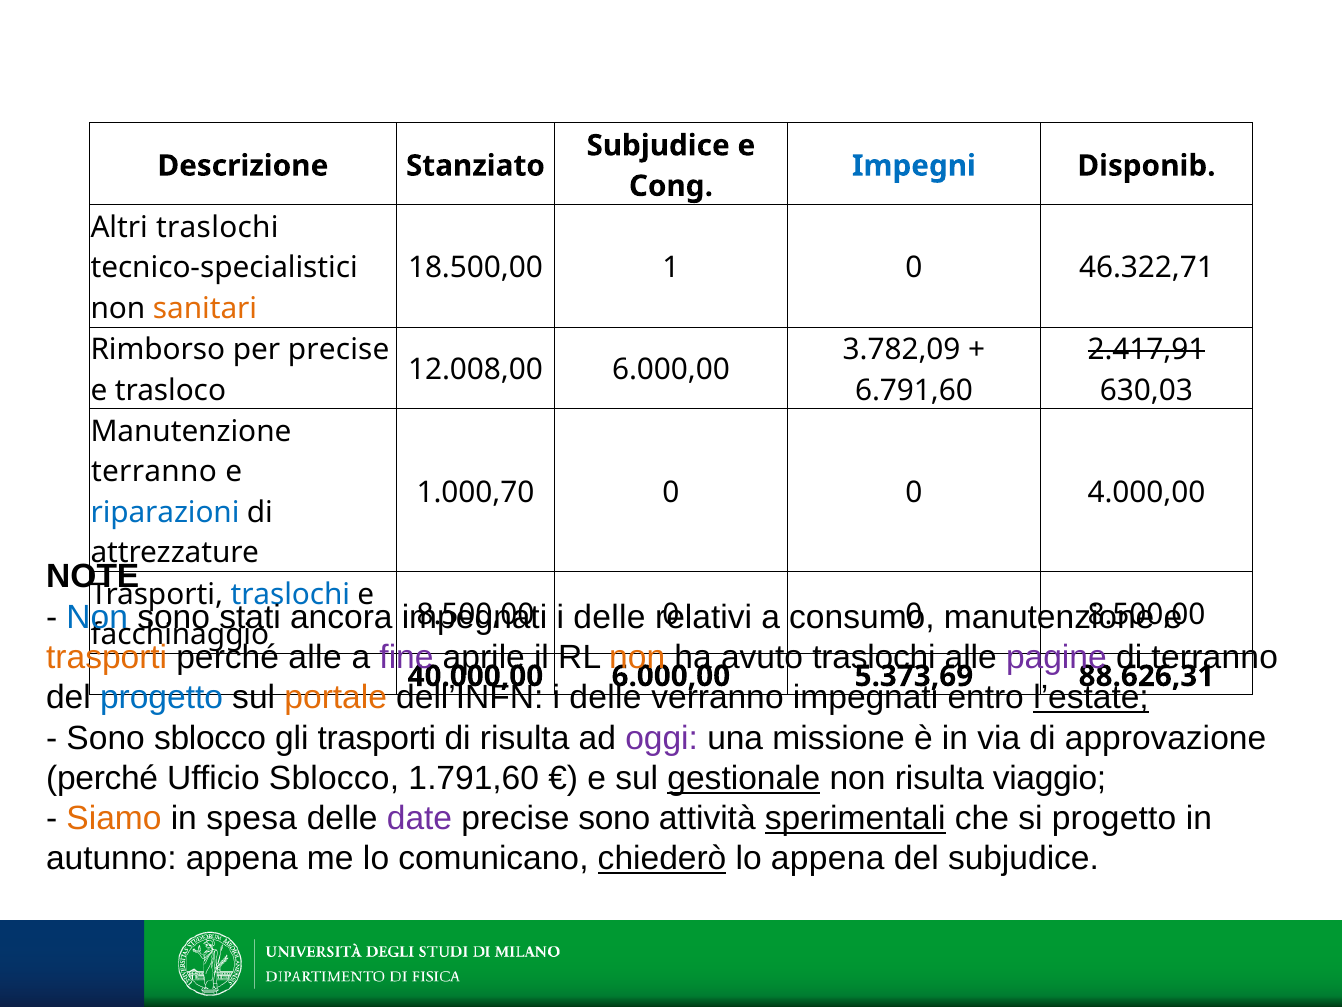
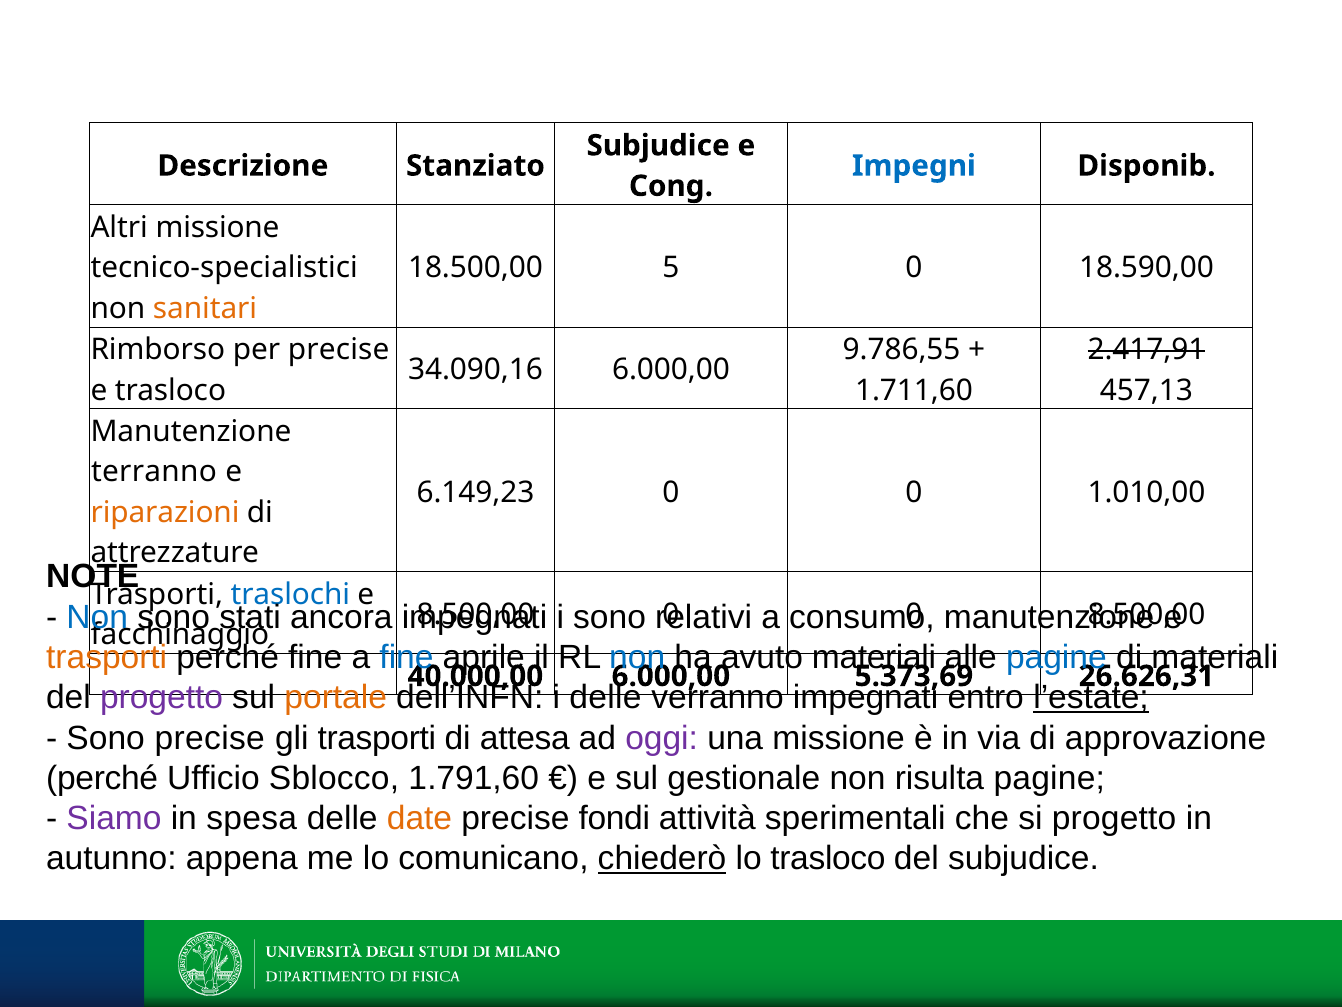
Altri traslochi: traslochi -> missione (218, 227)
1: 1 -> 5 (671, 268)
46.322,71: 46.322,71 -> 18.590,00 (1146, 268)
3.782,09: 3.782,09 -> 9.786,55 (902, 350)
12.008,00: 12.008,00 -> 34.090,16 (475, 370)
6.791,60: 6.791,60 -> 1.711,60 (914, 390)
630,03: 630,03 -> 457,13 (1146, 390)
1.000,70: 1.000,70 -> 6.149,23 (475, 492)
4.000,00: 4.000,00 -> 1.010,00 (1146, 492)
riparazioni colour: blue -> orange (165, 512)
delle: delle -> sono (610, 617)
alle: alle -> fine (315, 657)
fine colour: purple -> blue (406, 657)
non colour: orange -> blue (637, 657)
avuto traslochi: traslochi -> materiali (874, 657)
pagine colour: purple -> blue (1056, 657)
di terranno: terranno -> materiali (1215, 657)
88.626,31: 88.626,31 -> 26.626,31 (1146, 676)
progetto colour: blue -> purple (162, 697)
Sono sblocco: sblocco -> precise (210, 738)
di risulta: risulta -> attesa (525, 738)
gestionale underline: present -> none (744, 778)
risulta viaggio: viaggio -> pagine (1049, 778)
Siamo colour: orange -> purple (114, 818)
date colour: purple -> orange (419, 818)
precise sono: sono -> fondi (614, 818)
sperimentali underline: present -> none (855, 818)
lo appena: appena -> trasloco (828, 858)
